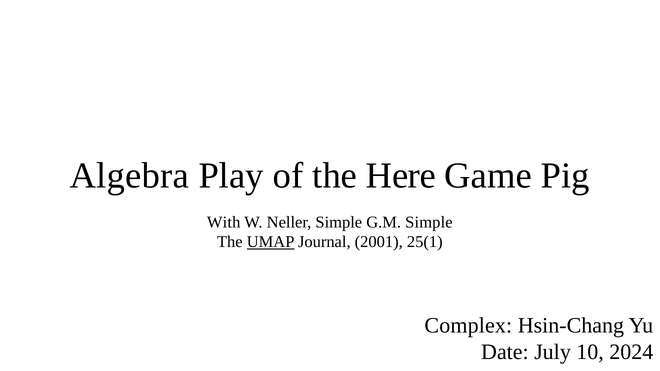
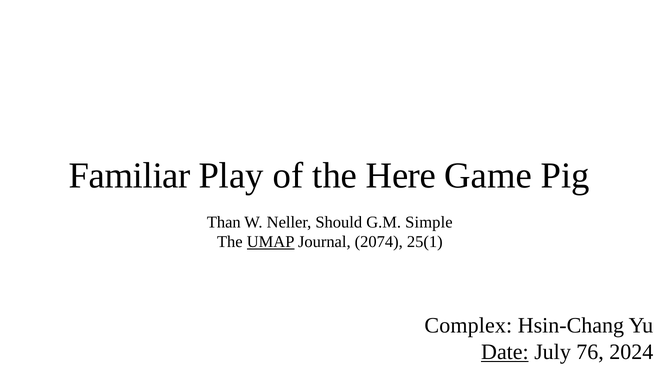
Algebra: Algebra -> Familiar (130, 176)
With: With -> Than (224, 222)
Neller Simple: Simple -> Should (339, 222)
2001: 2001 -> 2074 (379, 242)
Date underline: none -> present (505, 352)
10: 10 -> 76 (590, 352)
